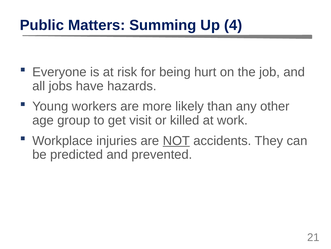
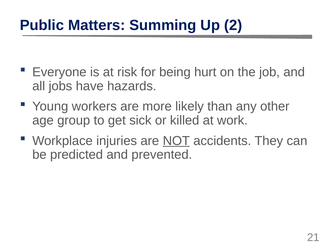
4: 4 -> 2 (233, 25)
visit: visit -> sick (140, 120)
